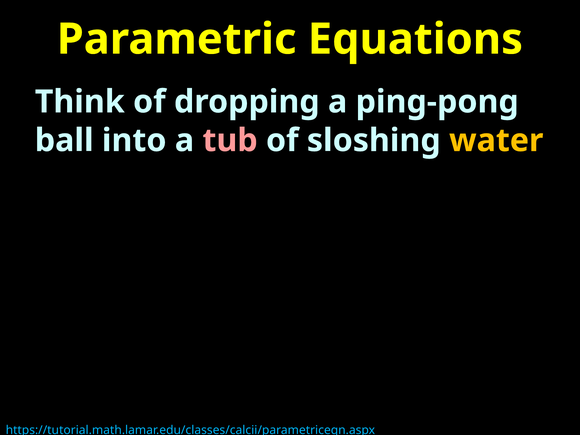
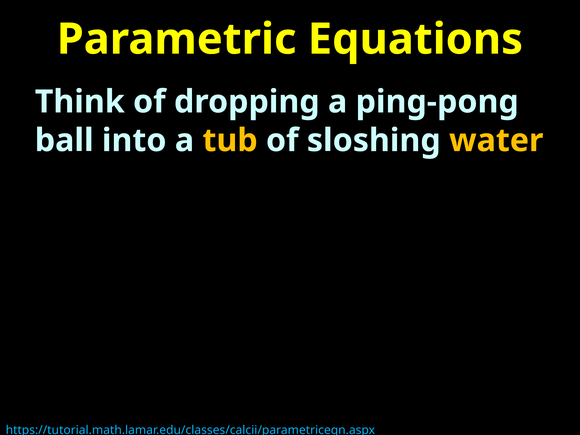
tub colour: pink -> yellow (230, 140)
